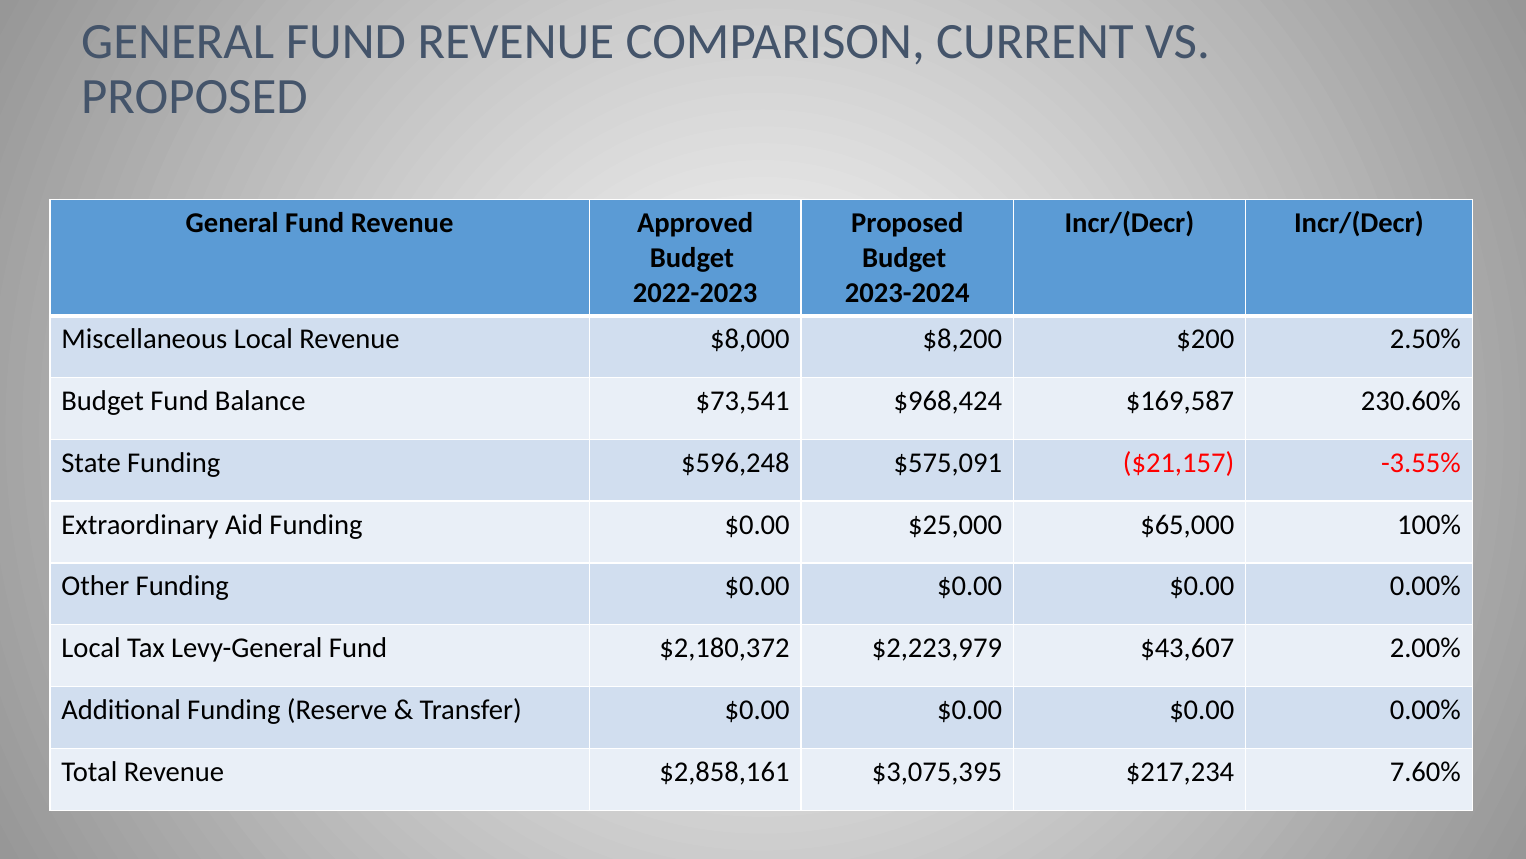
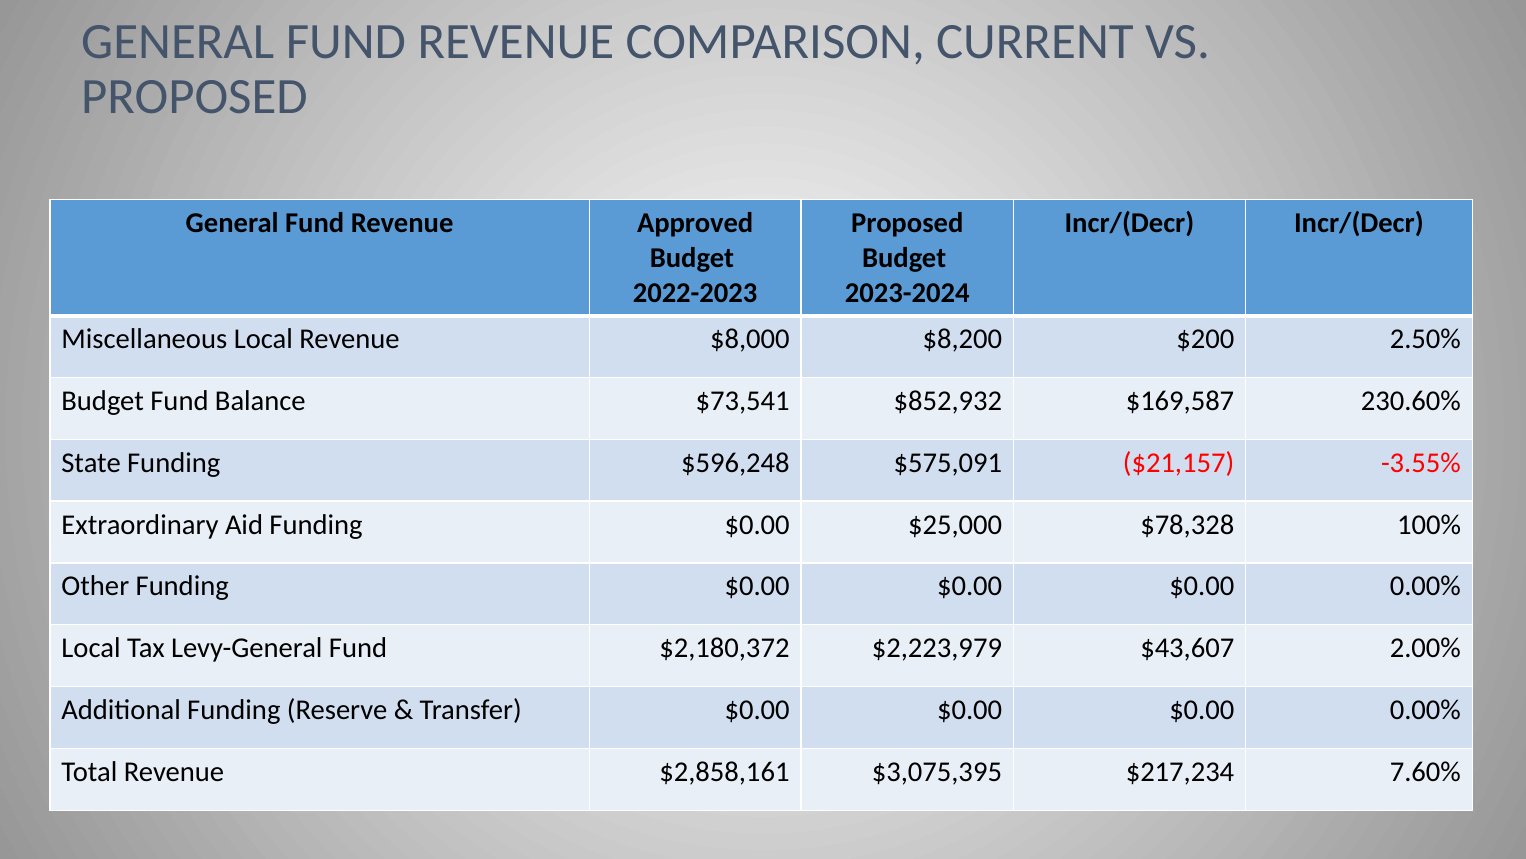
$968,424: $968,424 -> $852,932 (948, 401)
$65,000: $65,000 -> $78,328 (1187, 524)
